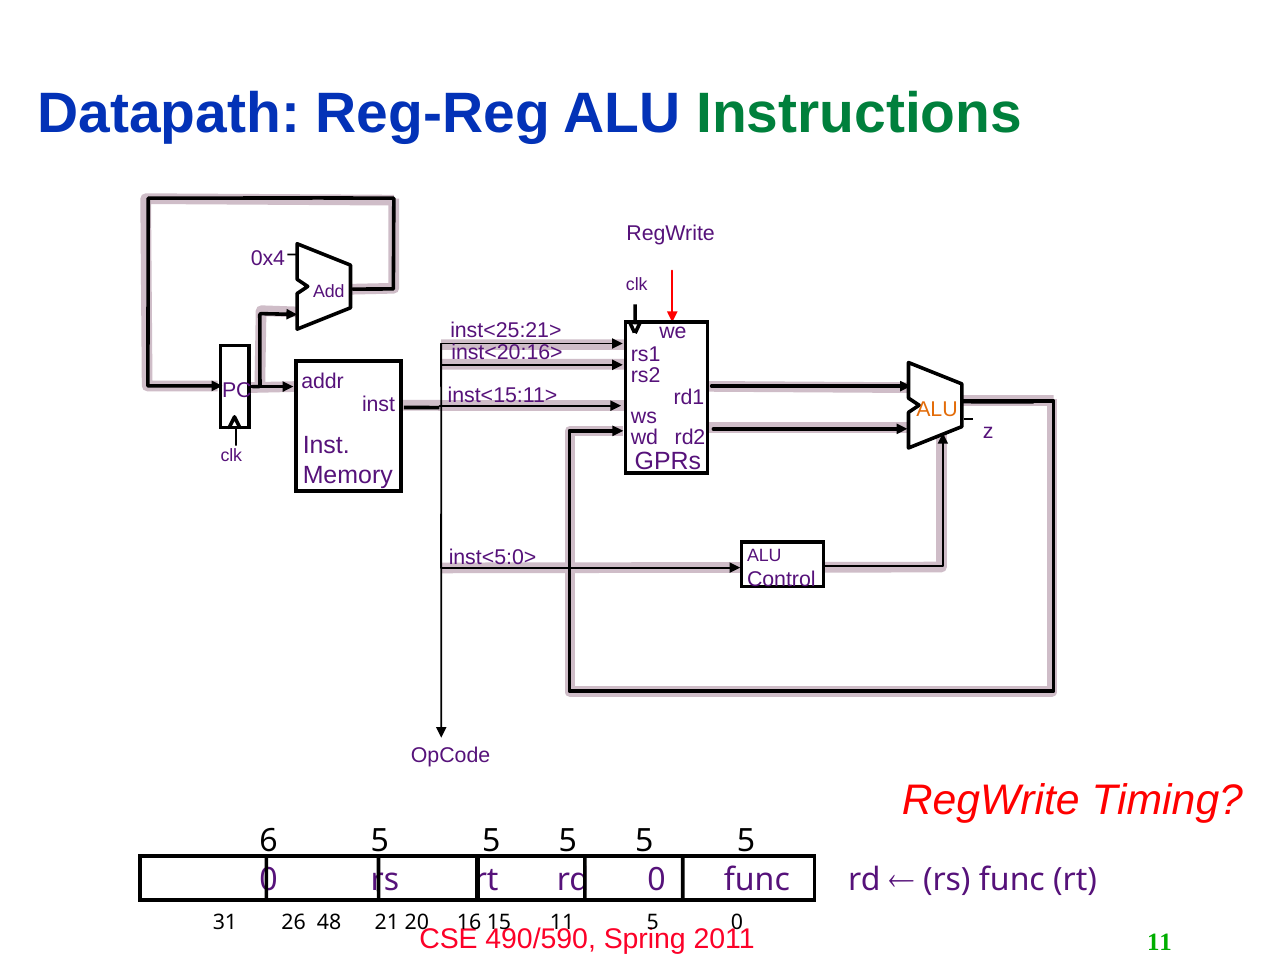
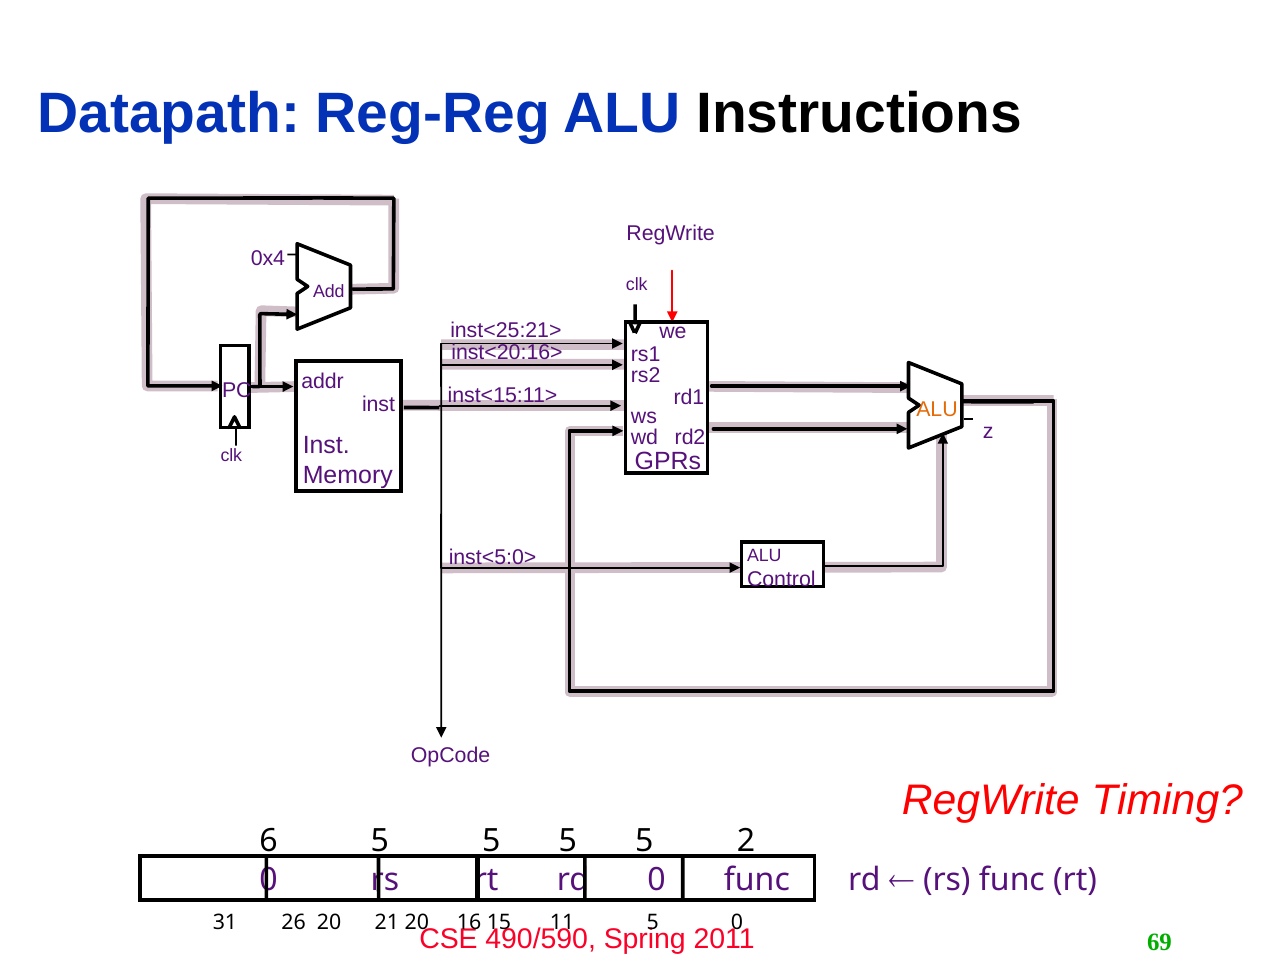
Instructions colour: green -> black (859, 113)
5: 5 -> 2 (746, 841)
26 48: 48 -> 20 (329, 922)
11: 11 -> 69 (1159, 942)
